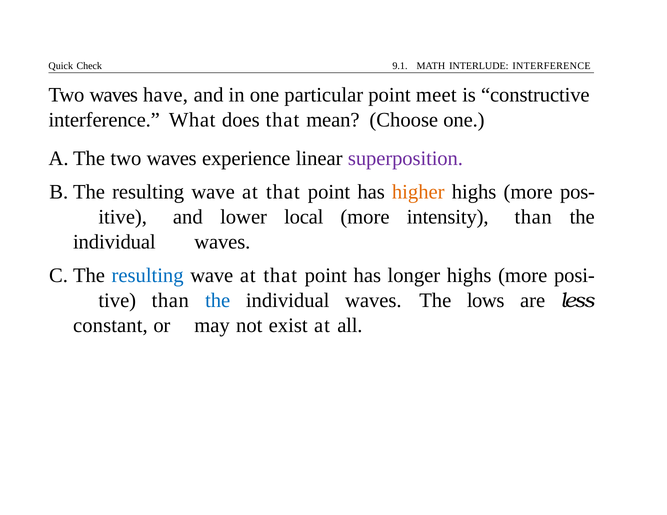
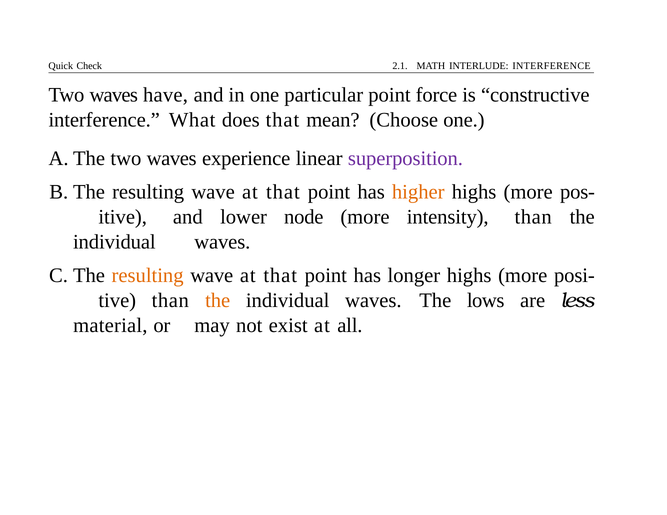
9.1: 9.1 -> 2.1 (400, 66)
meet: meet -> force (436, 95)
local: local -> node (304, 217)
resulting colour: blue -> orange (148, 276)
the colour: blue -> orange (218, 301)
constant: constant -> material (110, 326)
